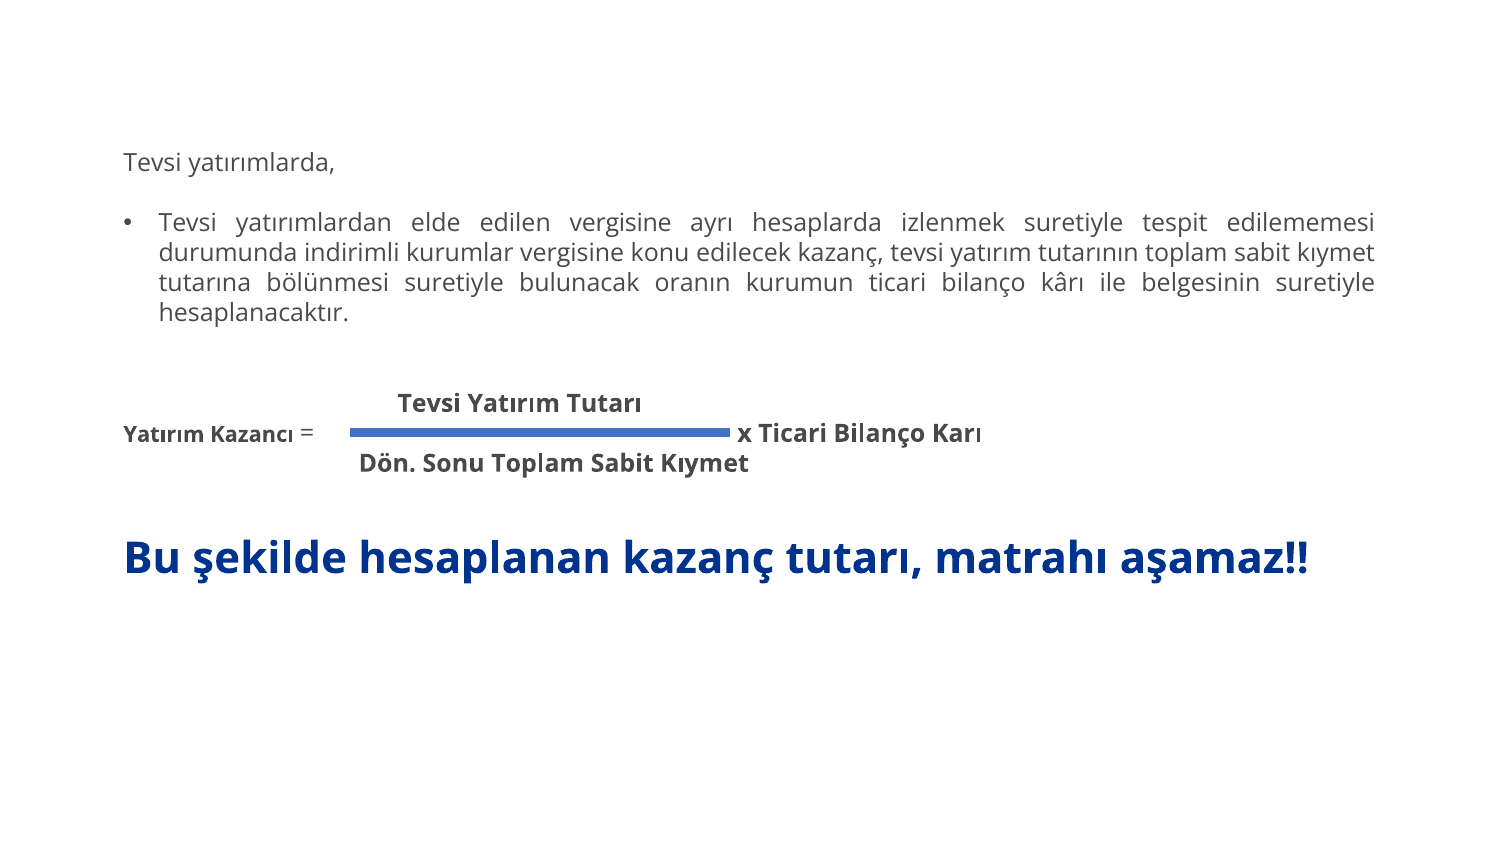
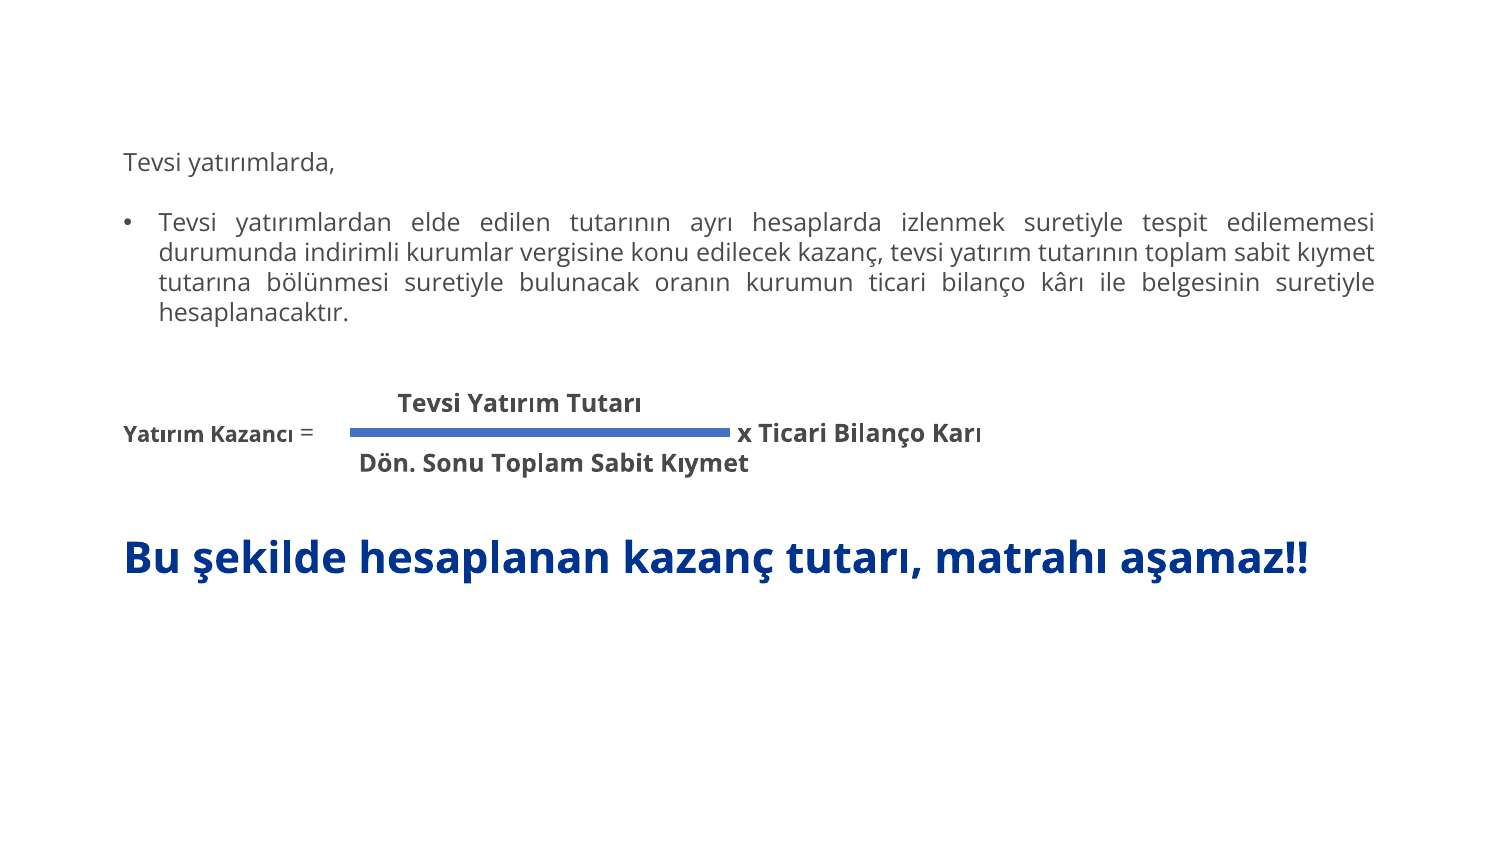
edilen vergisine: vergisine -> tutarının (620, 224)
